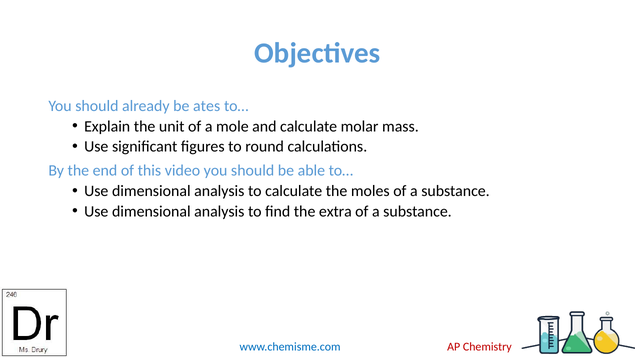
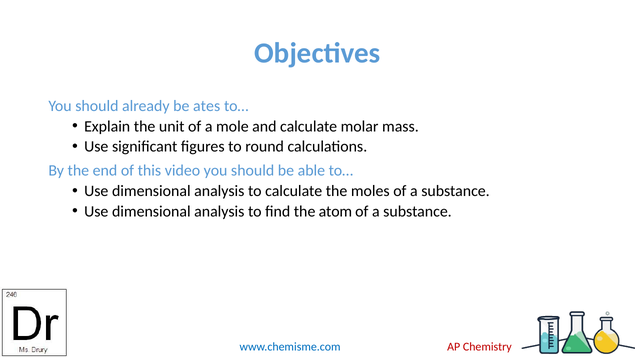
extra: extra -> atom (335, 211)
